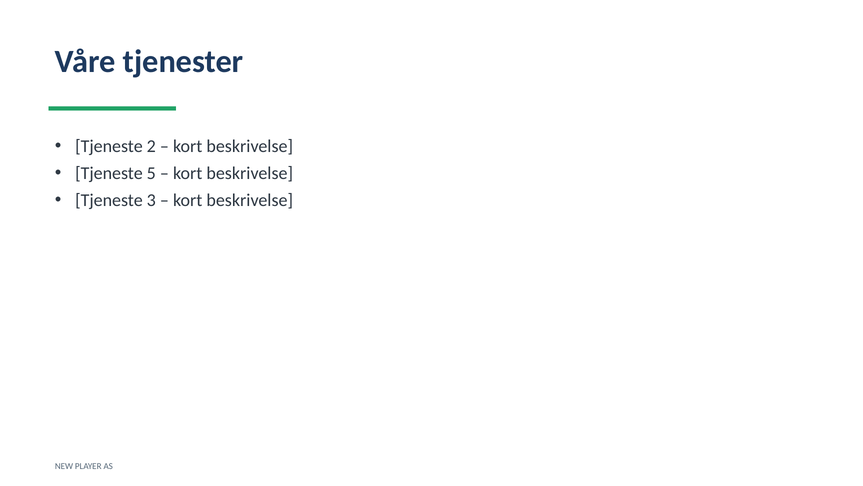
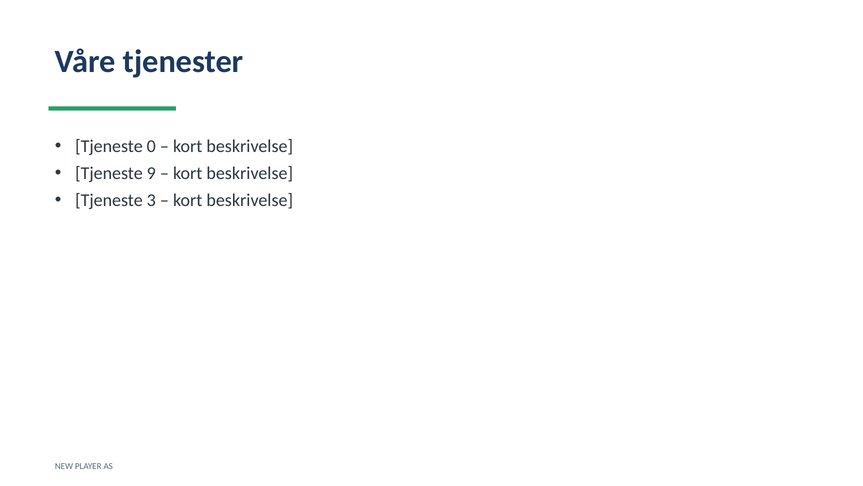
2: 2 -> 0 (151, 146)
5: 5 -> 9 (151, 173)
